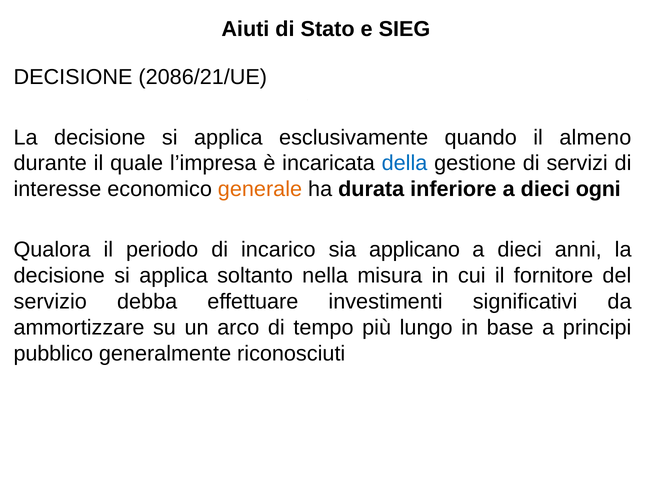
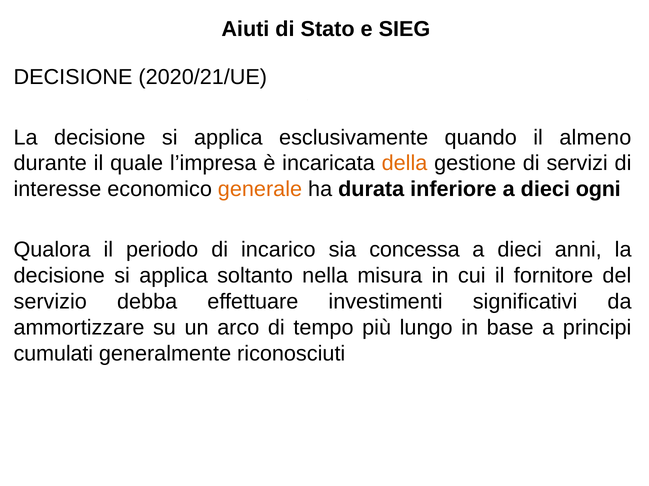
2086/21/UE: 2086/21/UE -> 2020/21/UE (203, 77)
della colour: blue -> orange (405, 164)
applicano: applicano -> concessa (414, 250)
pubblico: pubblico -> cumulati (53, 354)
